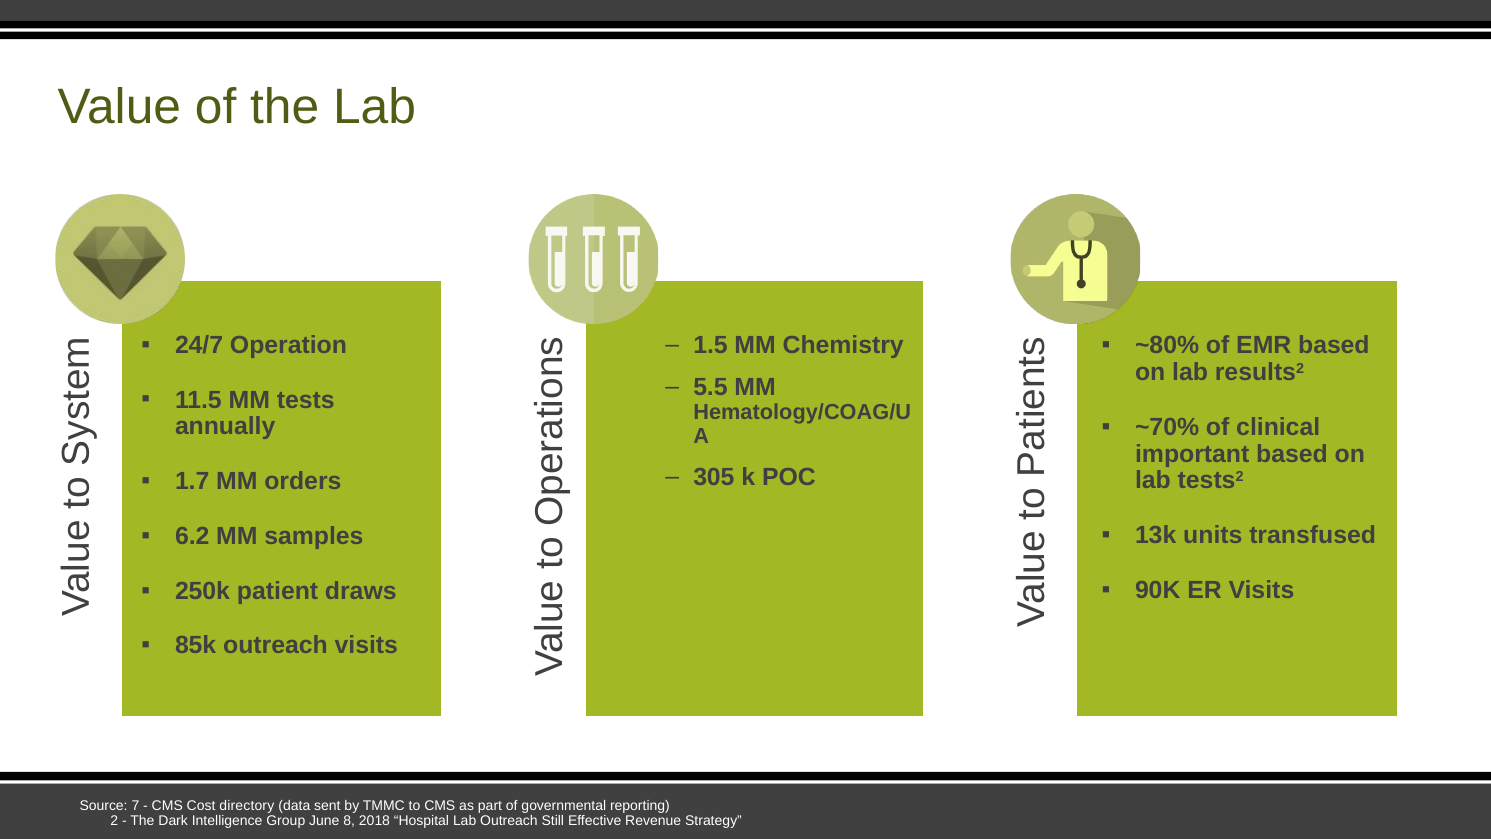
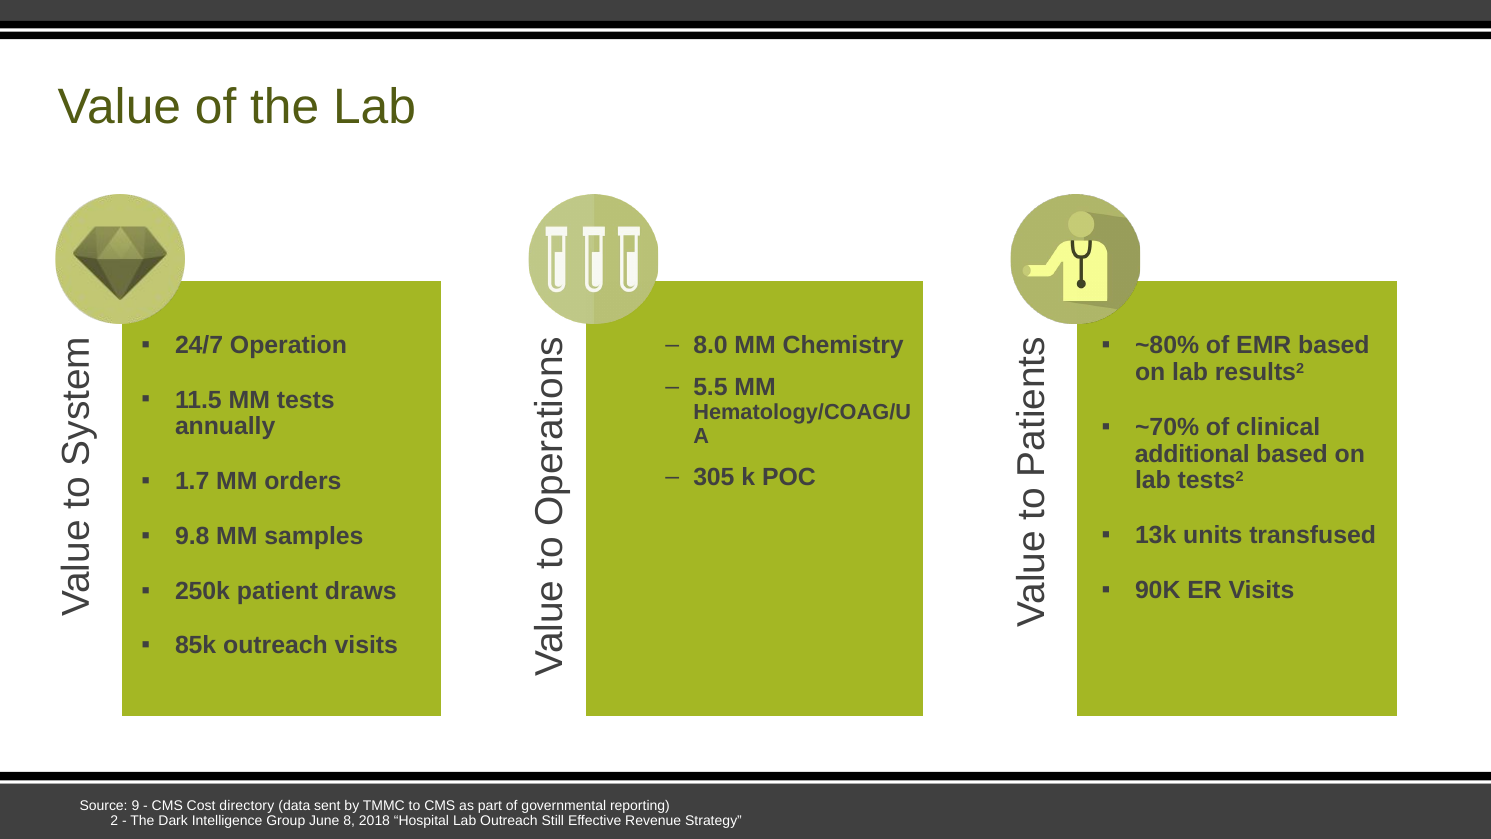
1.5: 1.5 -> 8.0 (710, 345)
important: important -> additional (1192, 454)
6.2: 6.2 -> 9.8 (192, 536)
7: 7 -> 9 (135, 805)
